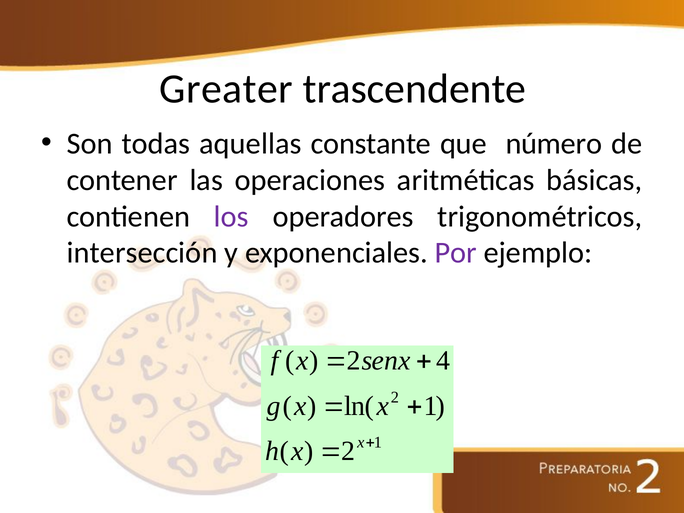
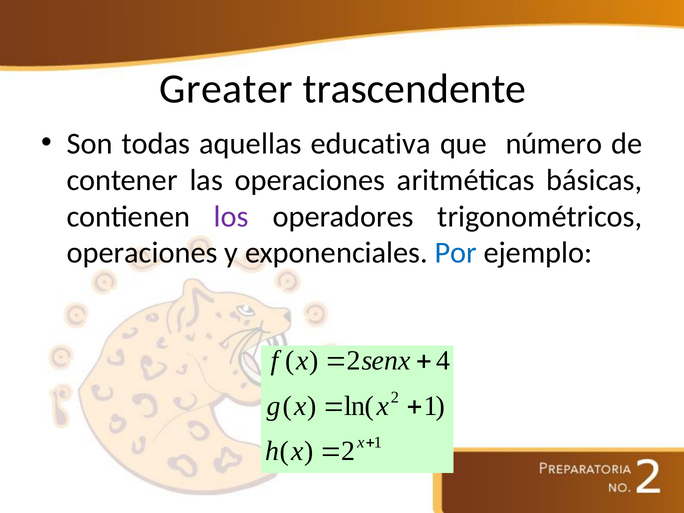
constante: constante -> educativa (371, 143)
intersección: intersección -> operaciones (142, 253)
Por colour: purple -> blue (456, 253)
